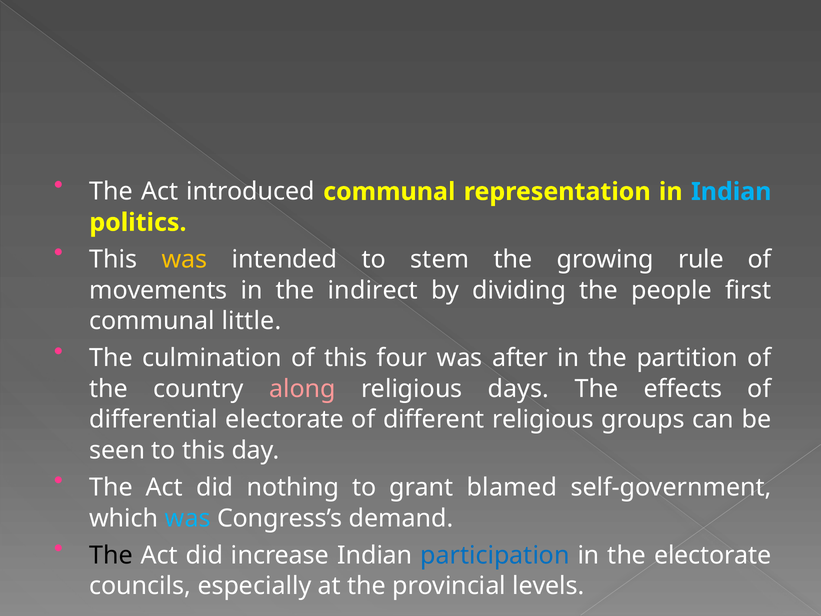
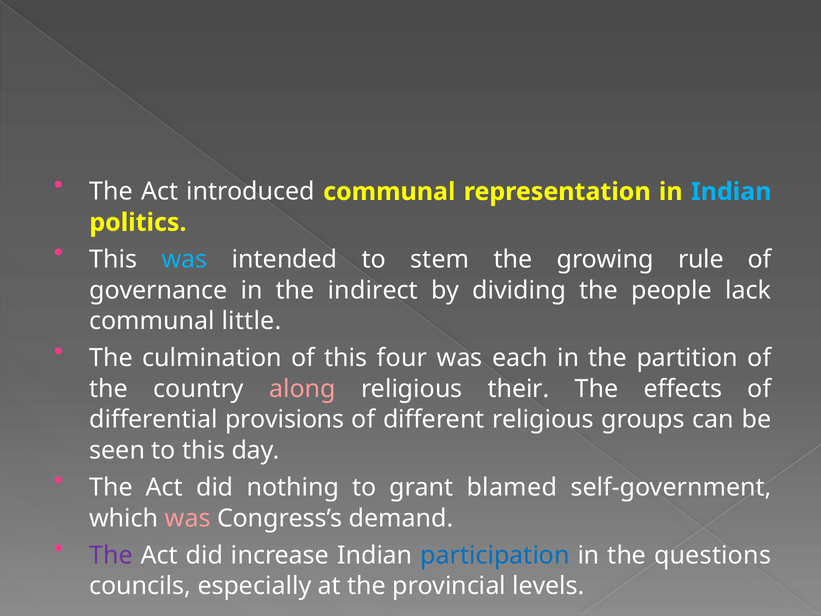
was colour: yellow -> light blue (185, 259)
movements: movements -> governance (158, 290)
first: first -> lack (748, 290)
after: after -> each (520, 358)
days: days -> their (519, 389)
differential electorate: electorate -> provisions (285, 420)
was colour: light blue -> pink (188, 518)
The colour: black -> purple (111, 555)
the electorate: electorate -> questions (713, 555)
